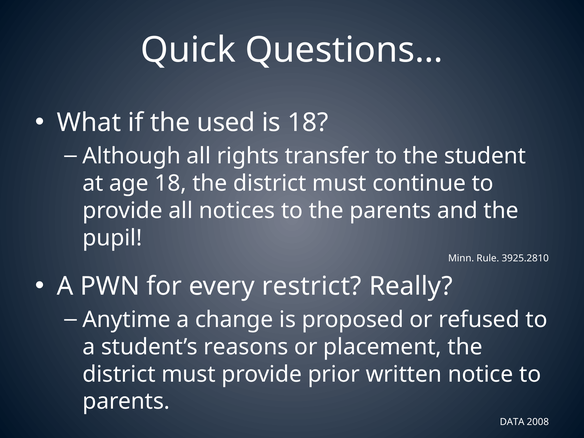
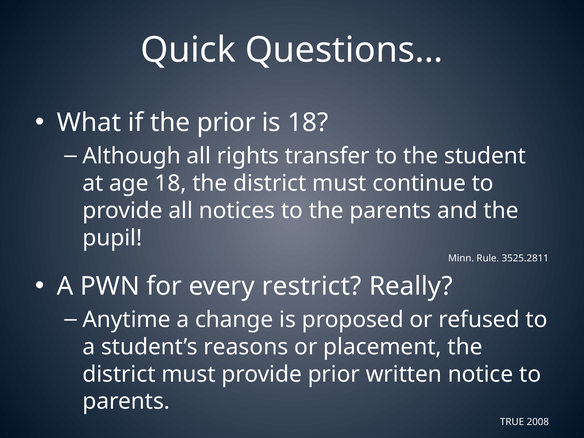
the used: used -> prior (226, 123)
3925.2810: 3925.2810 -> 3525.2811 (525, 258)
DATA: DATA -> TRUE (512, 422)
